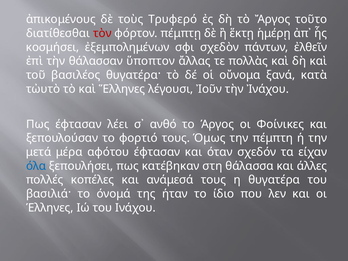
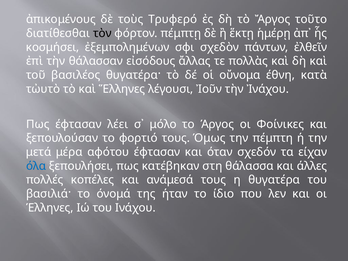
τὸν colour: red -> black (102, 33)
ὕποπτον: ὕποπτον -> εἰσόδους (151, 61)
ξανά: ξανά -> έθνη (281, 75)
ανθό: ανθό -> μόλο (163, 124)
